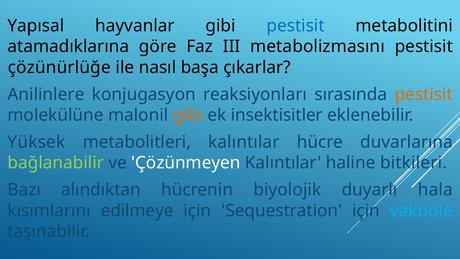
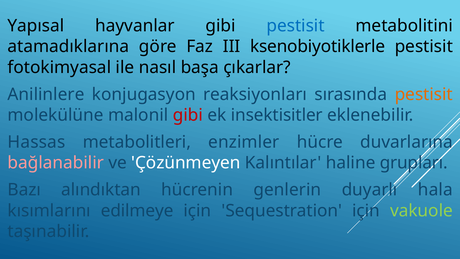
metabolizmasını: metabolizmasını -> ksenobiyotiklerle (318, 47)
çözünürlüğe: çözünürlüğe -> fotokimyasal (59, 67)
gibi colour: orange -> red (188, 115)
Yüksek: Yüksek -> Hassas (36, 142)
metabolitleri kalıntılar: kalıntılar -> enzimler (244, 142)
bağlanabilir colour: light green -> pink (56, 163)
bitkileri: bitkileri -> grupları (414, 163)
biyolojik: biyolojik -> genlerin (287, 190)
vakuole colour: light blue -> light green (421, 210)
